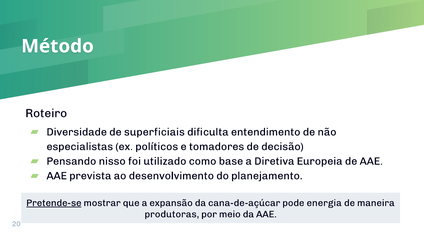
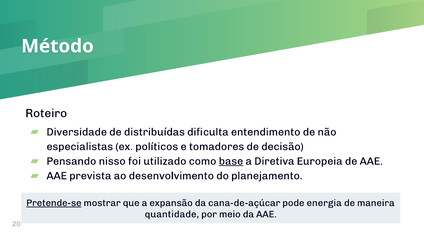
superficiais: superficiais -> distribuídas (154, 132)
base underline: none -> present (231, 162)
produtoras: produtoras -> quantidade (172, 215)
